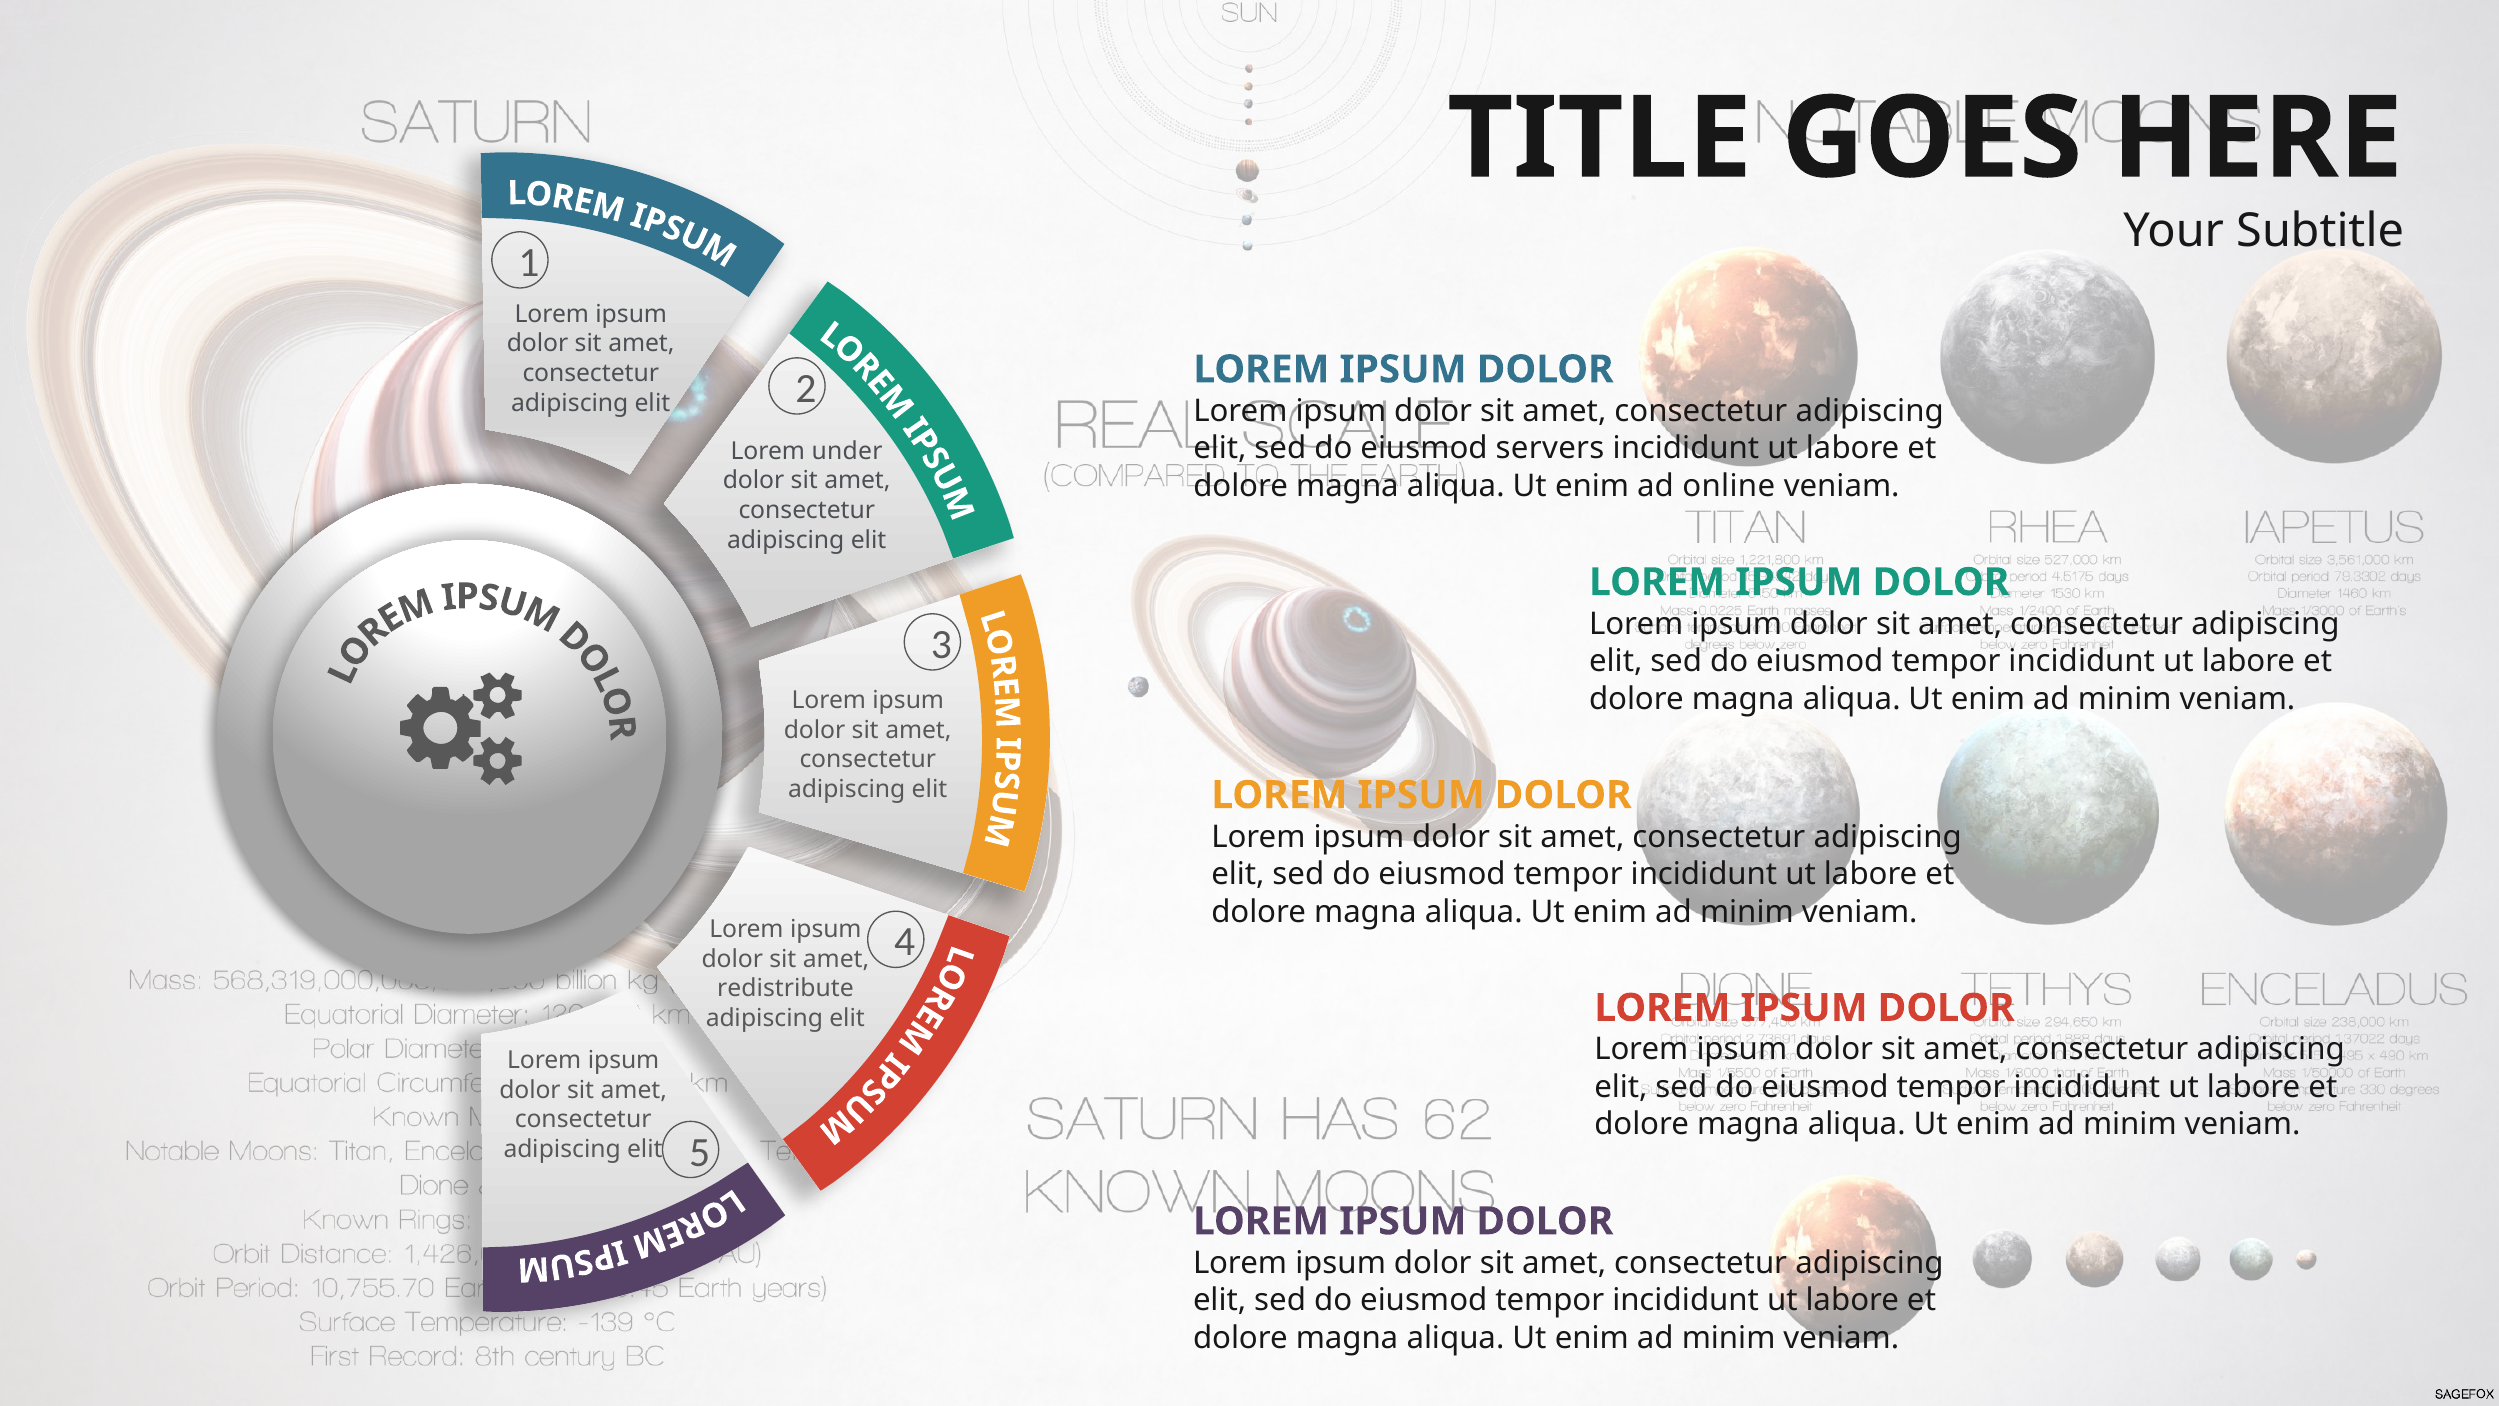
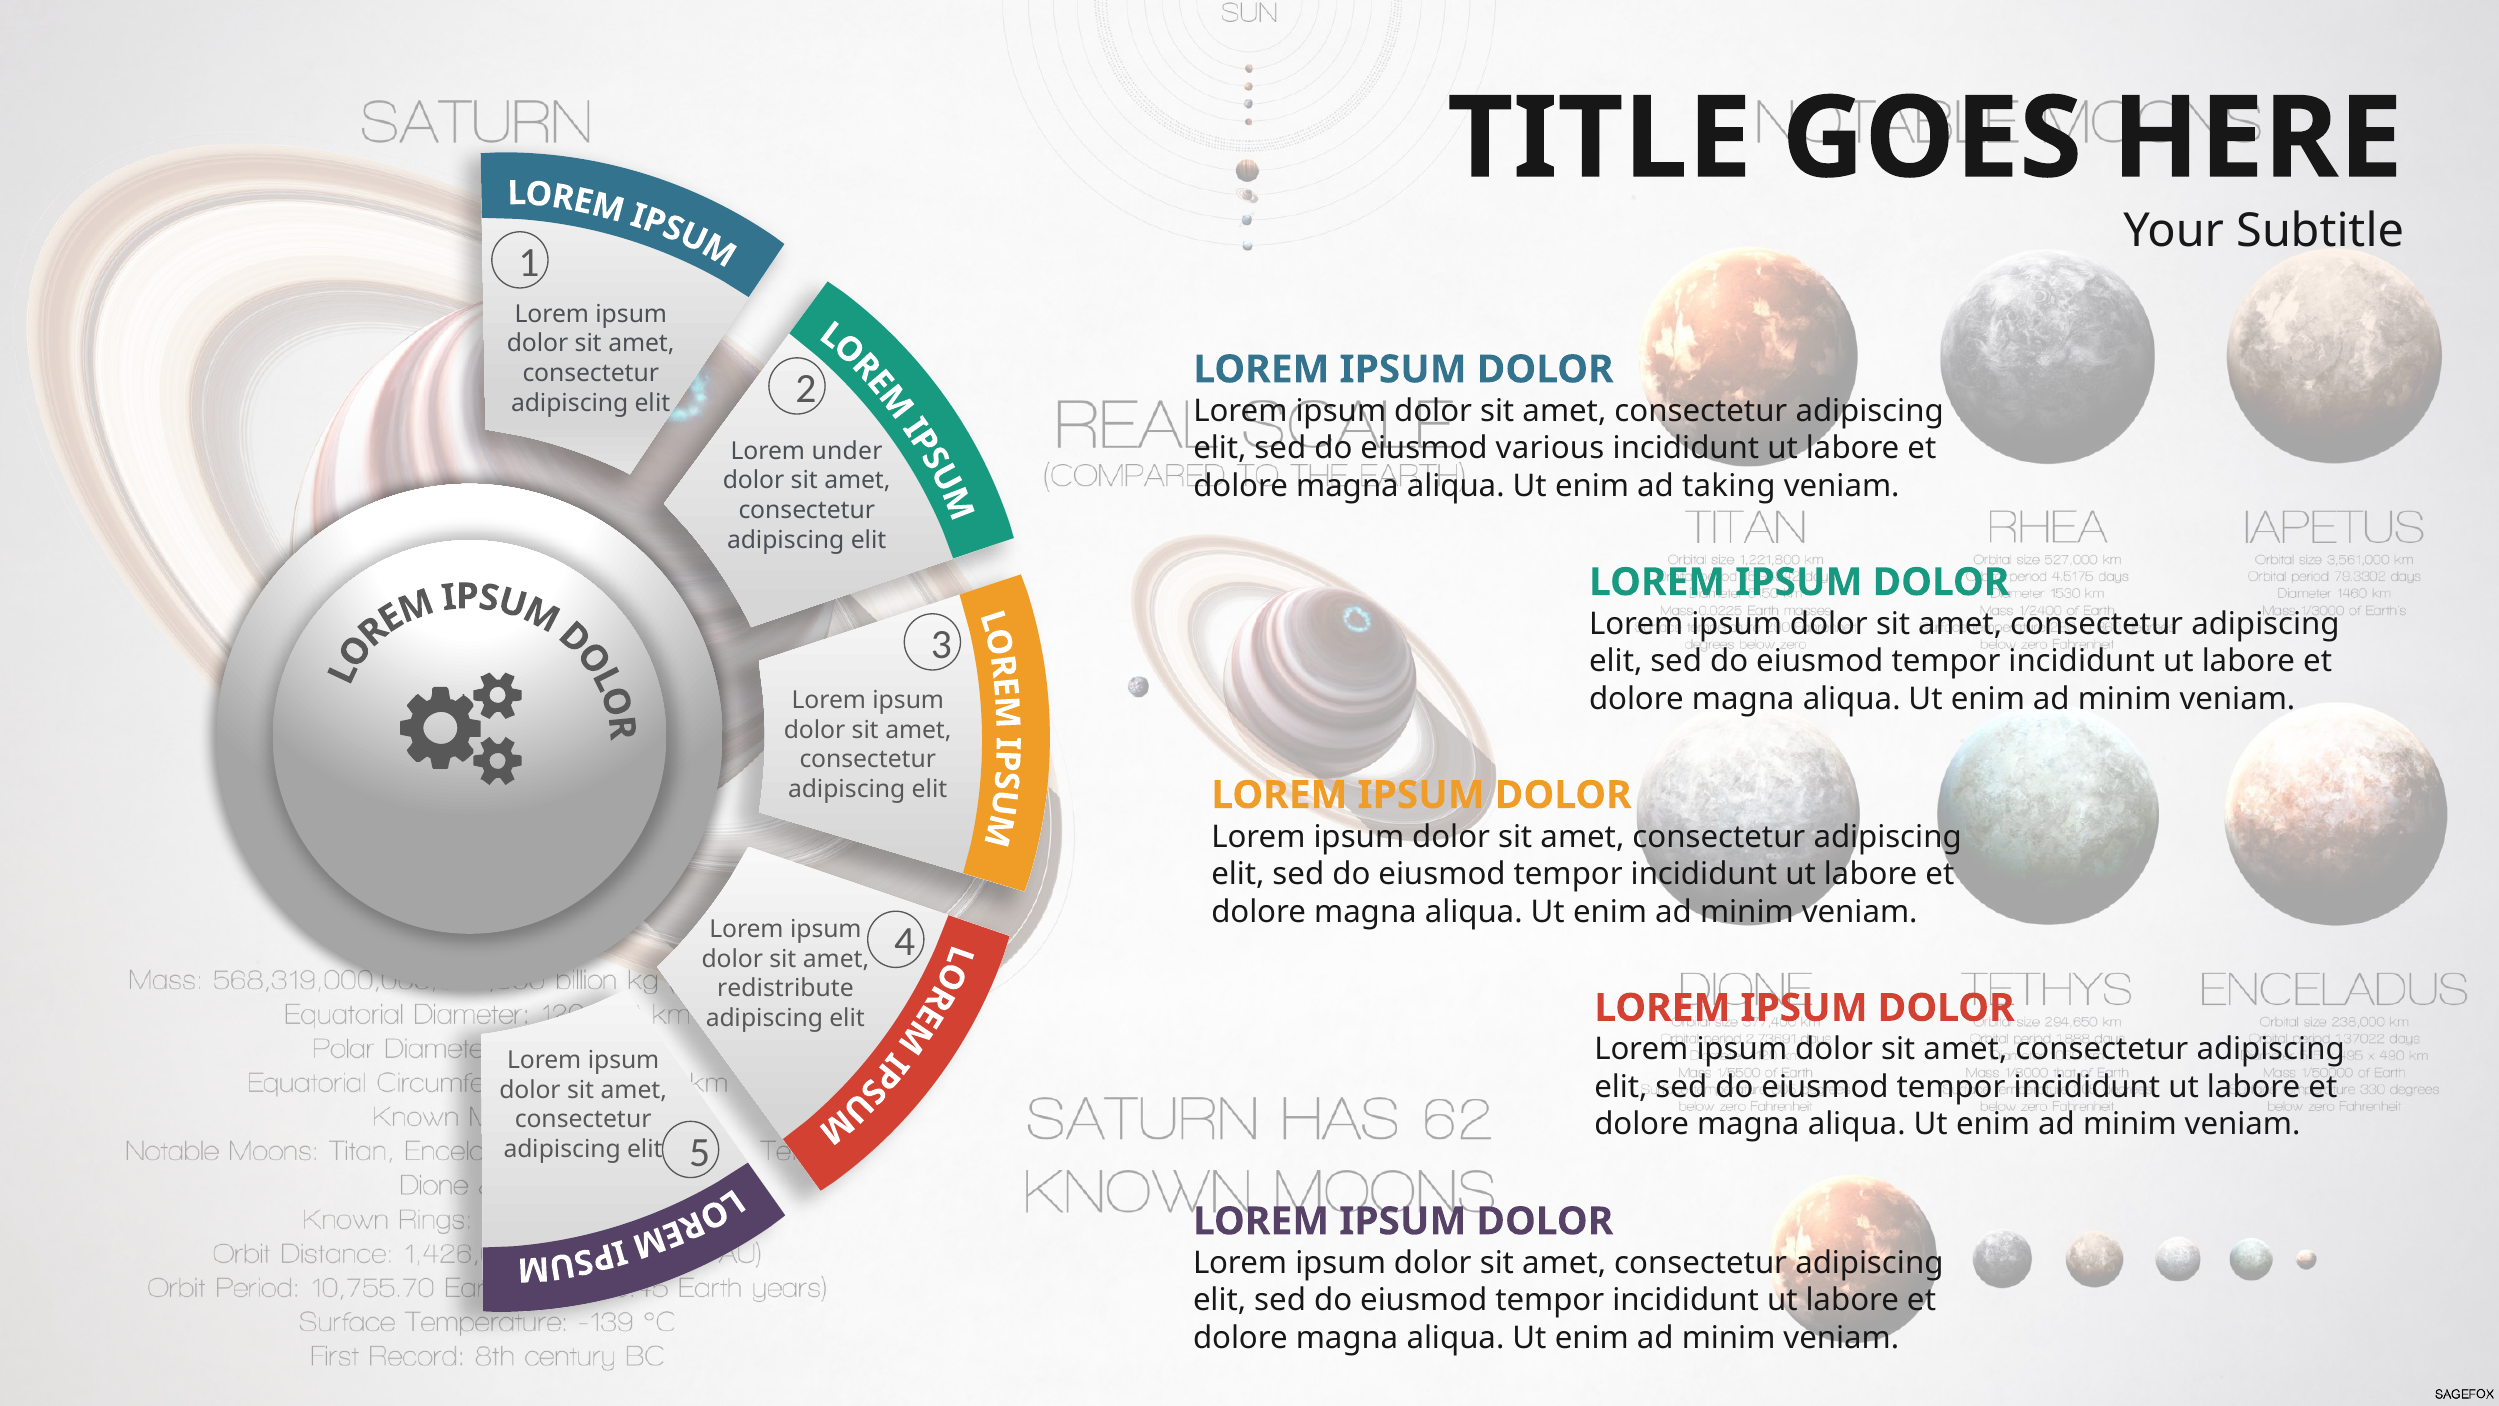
servers: servers -> various (1550, 449)
online: online -> taking (1729, 486)
